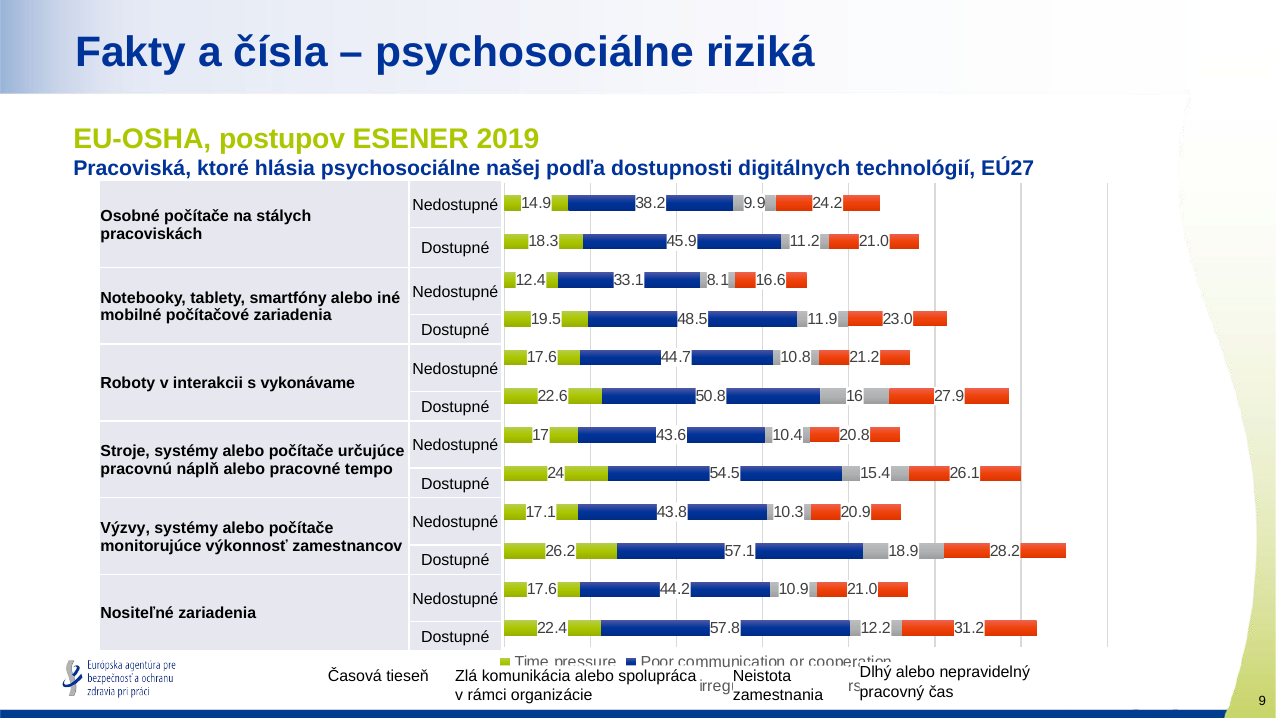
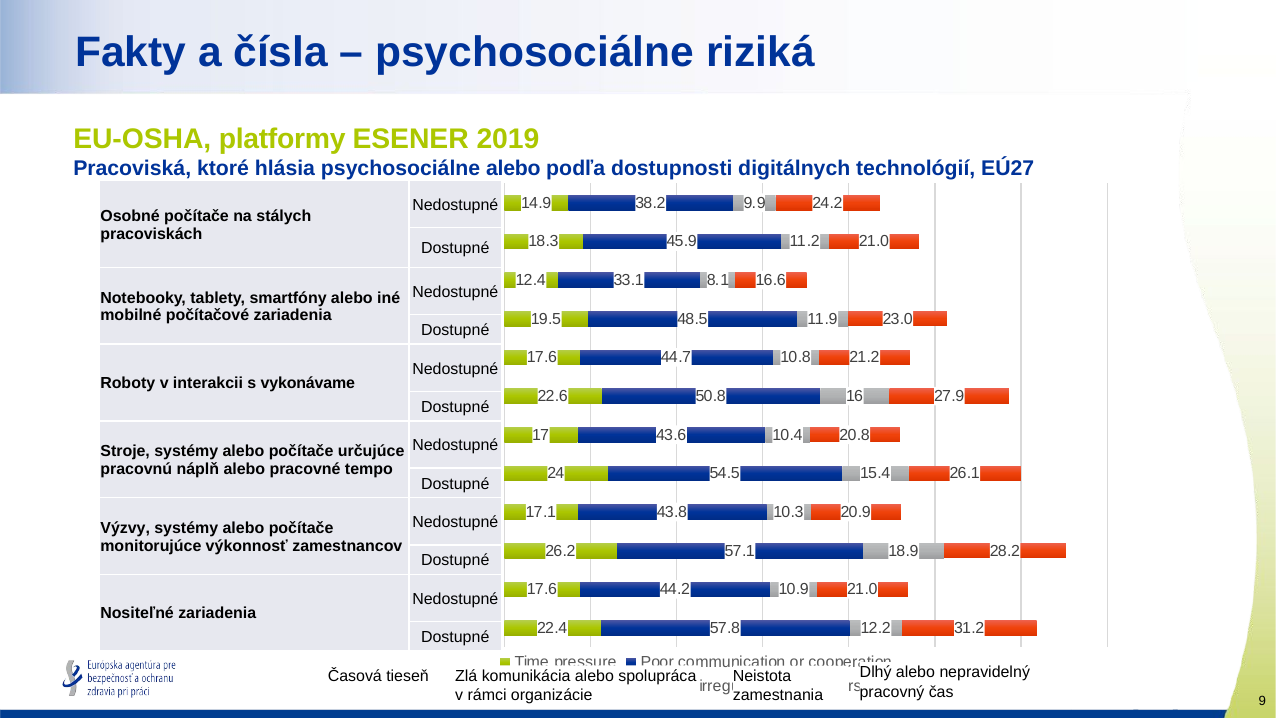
postupov: postupov -> platformy (282, 139)
psychosociálne našej: našej -> alebo (513, 168)
